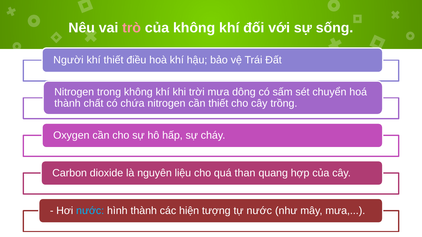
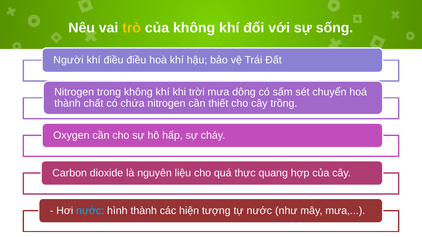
trò colour: pink -> yellow (132, 28)
khí thiết: thiết -> điều (114, 60)
than: than -> thực (245, 173)
